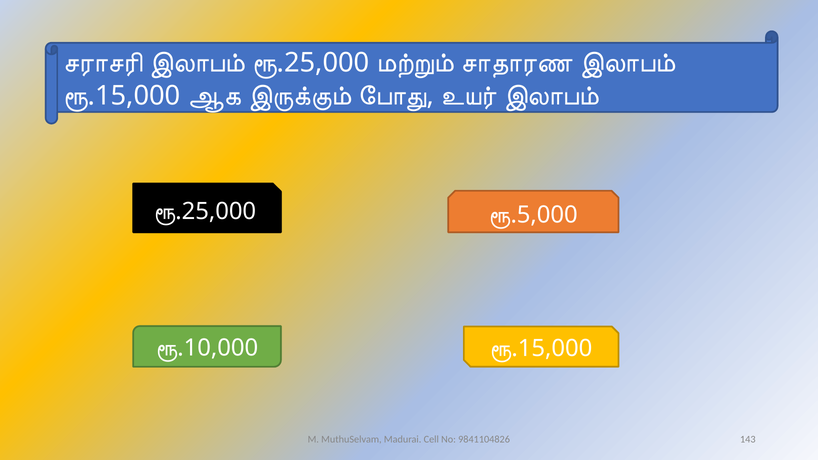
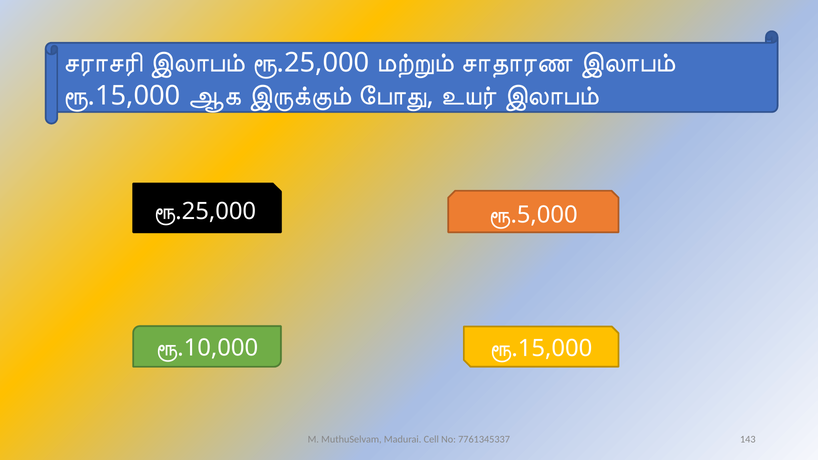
9841104826: 9841104826 -> 7761345337 (484, 439)
